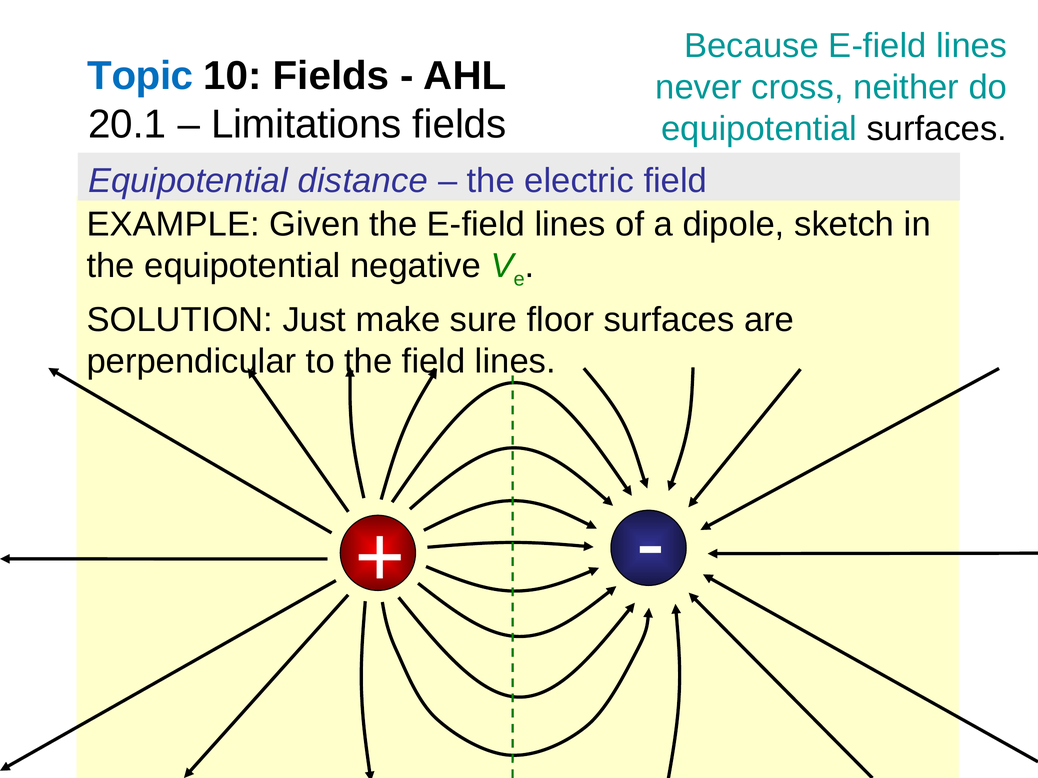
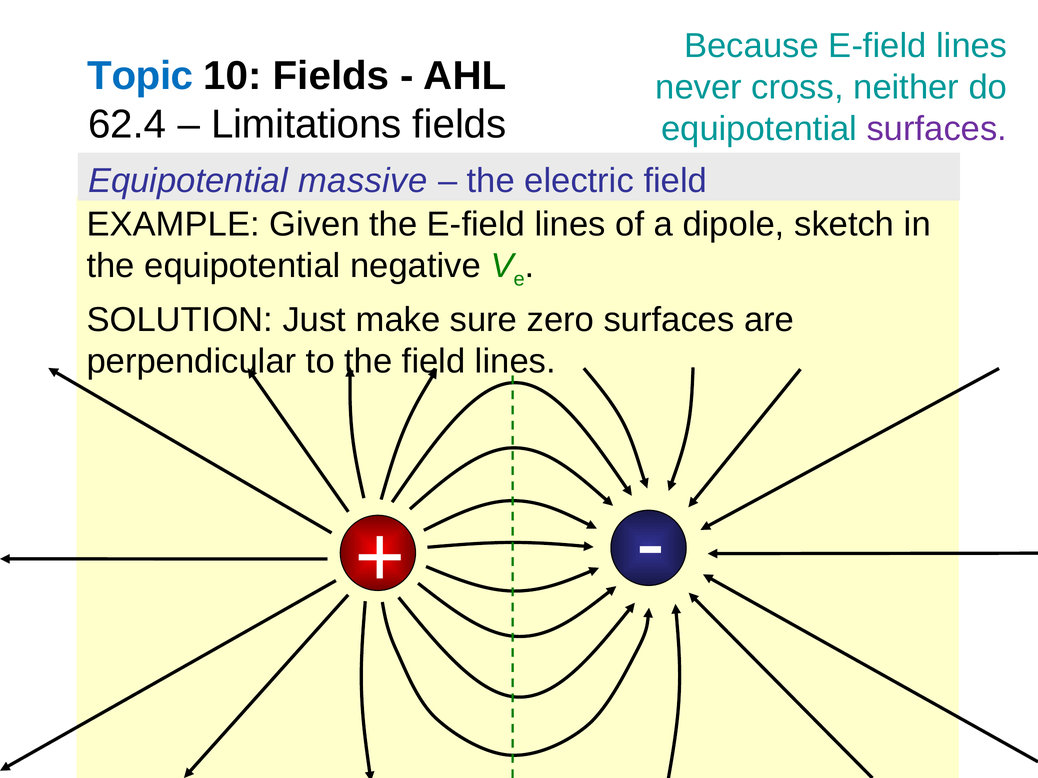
20.1: 20.1 -> 62.4 (127, 124)
surfaces colour: black -> purple (937, 129)
distance: distance -> massive (363, 181)
floor: floor -> zero (560, 320)
